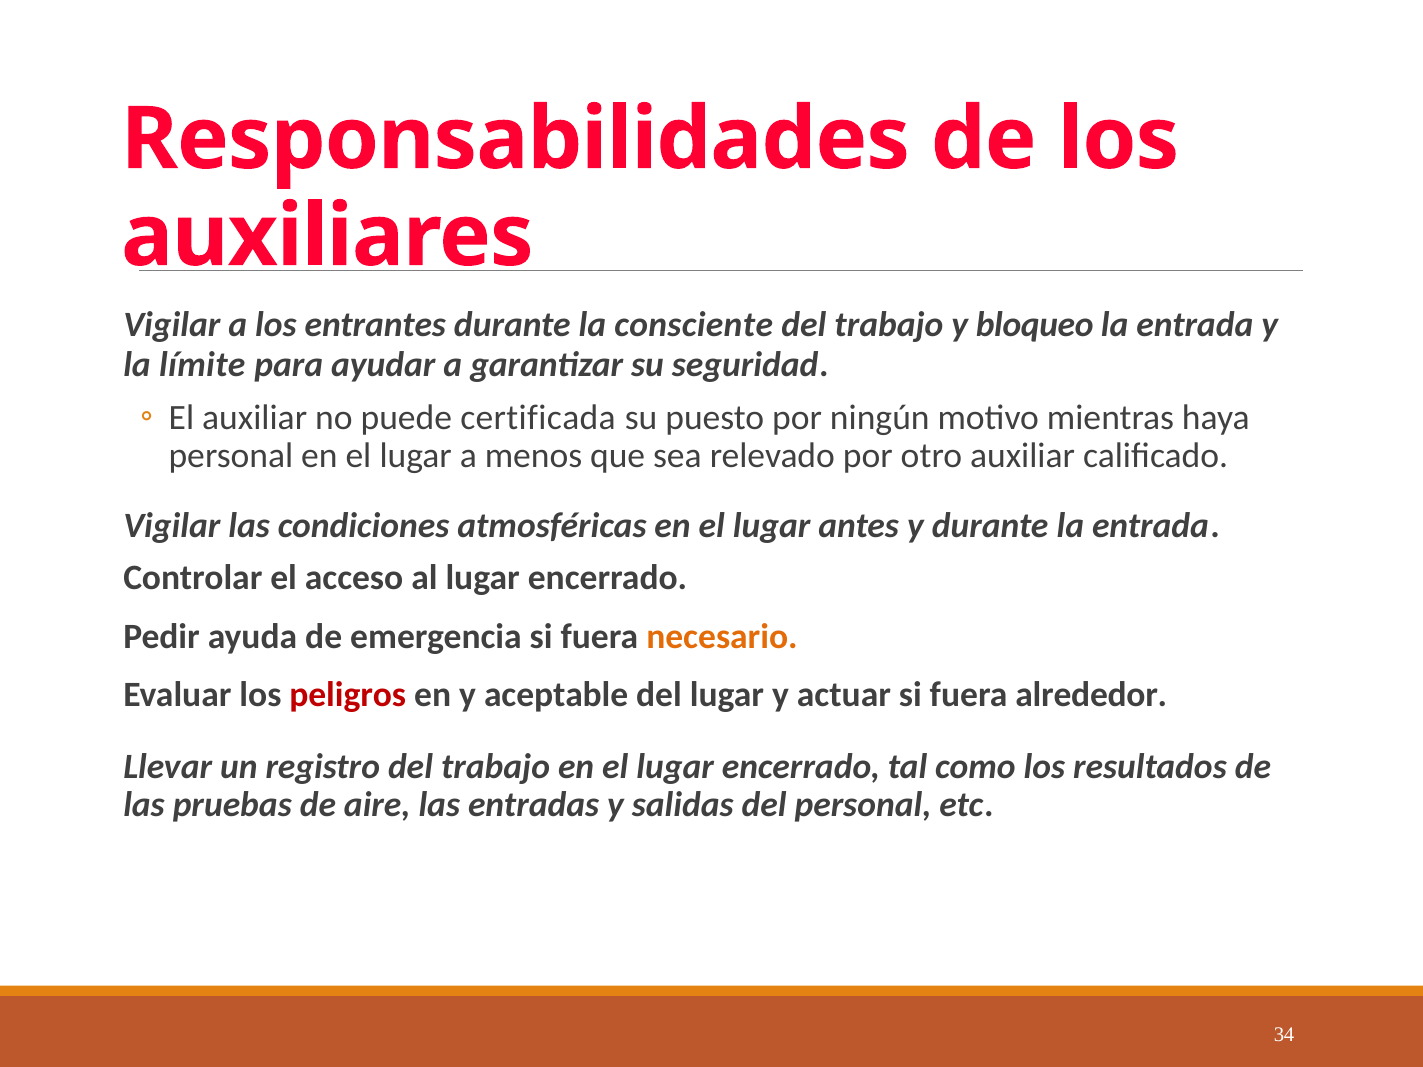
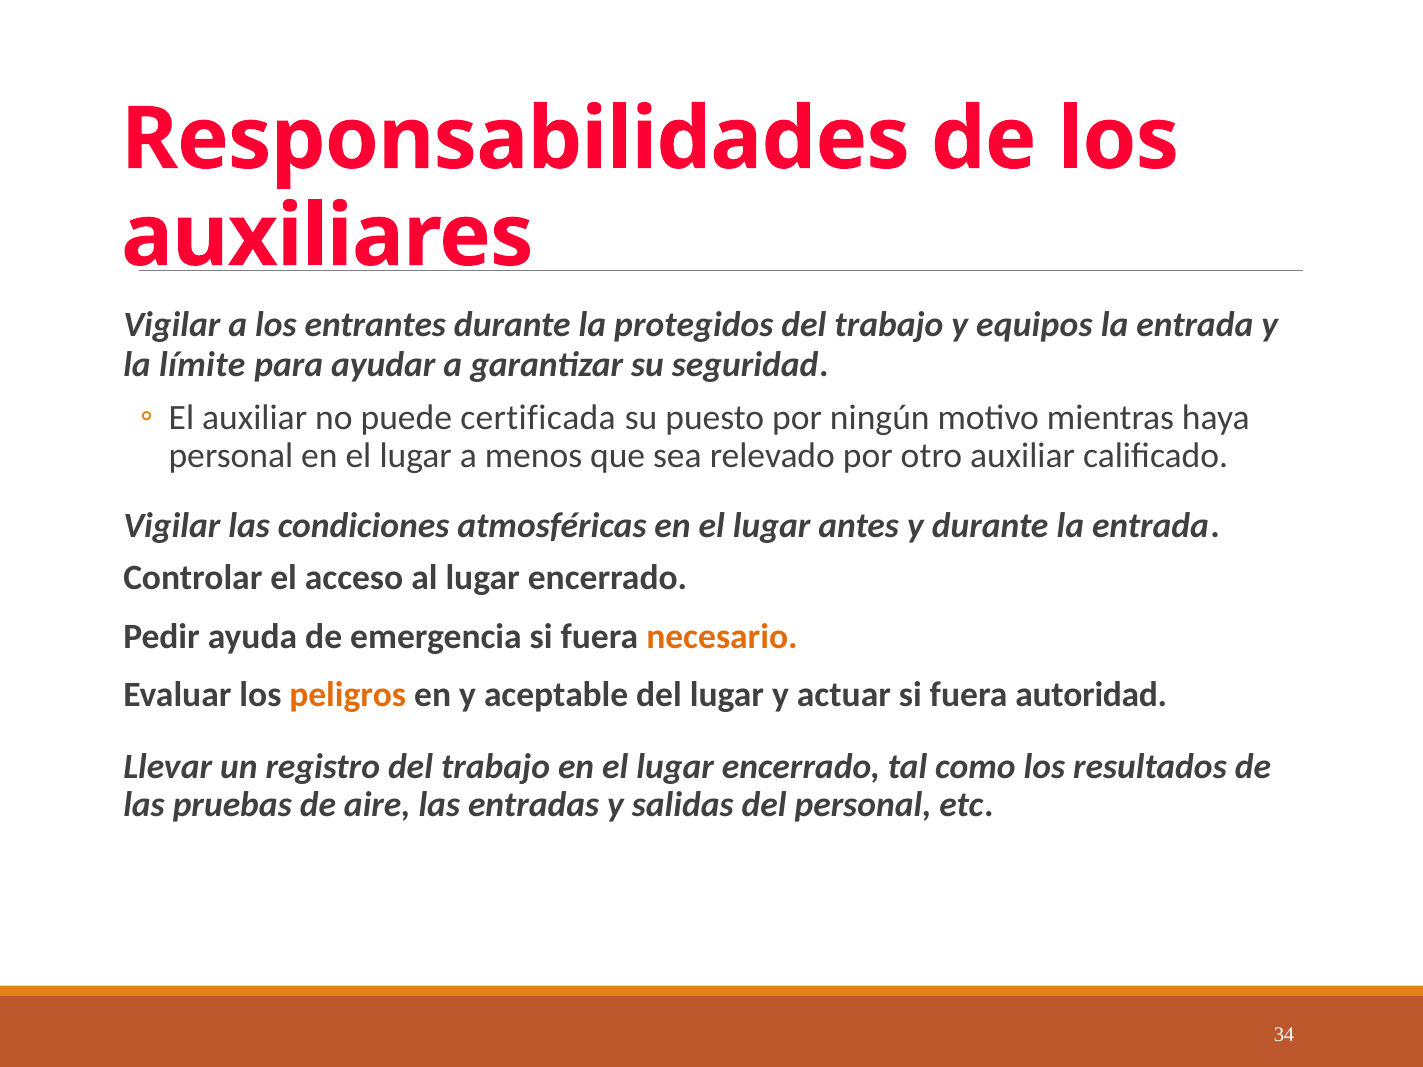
consciente: consciente -> protegidos (694, 324)
bloqueo: bloqueo -> equipos (1034, 324)
peligros colour: red -> orange (348, 695)
alrededor: alrededor -> autoridad (1091, 695)
